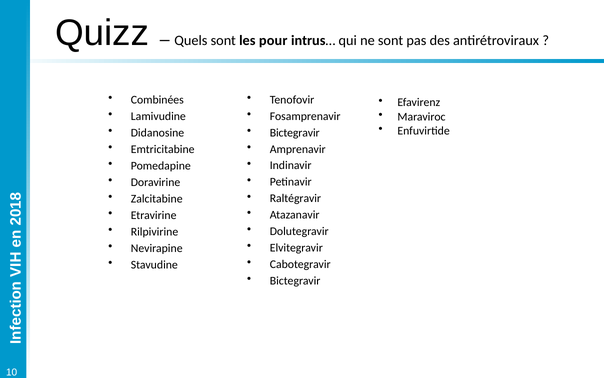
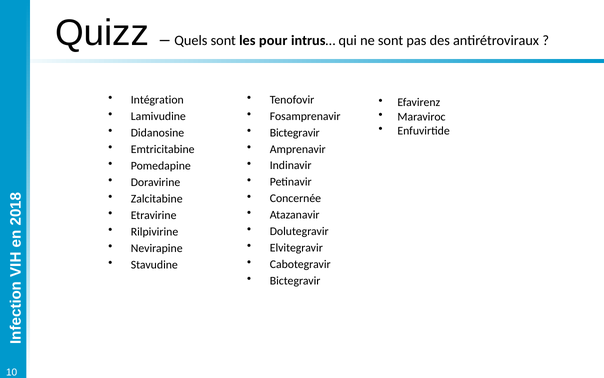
Combinées: Combinées -> Intégration (157, 100)
Raltégravir: Raltégravir -> Concernée (295, 198)
